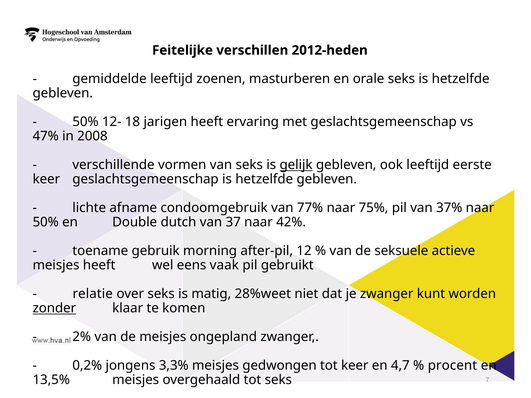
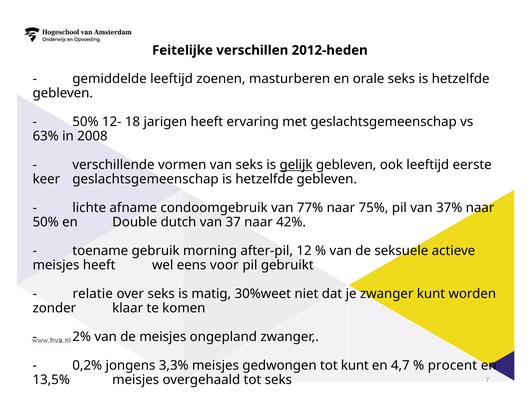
47%: 47% -> 63% (46, 136)
vaak: vaak -> voor (224, 265)
28%weet: 28%weet -> 30%weet (263, 294)
zonder underline: present -> none (54, 308)
tot keer: keer -> kunt (355, 366)
